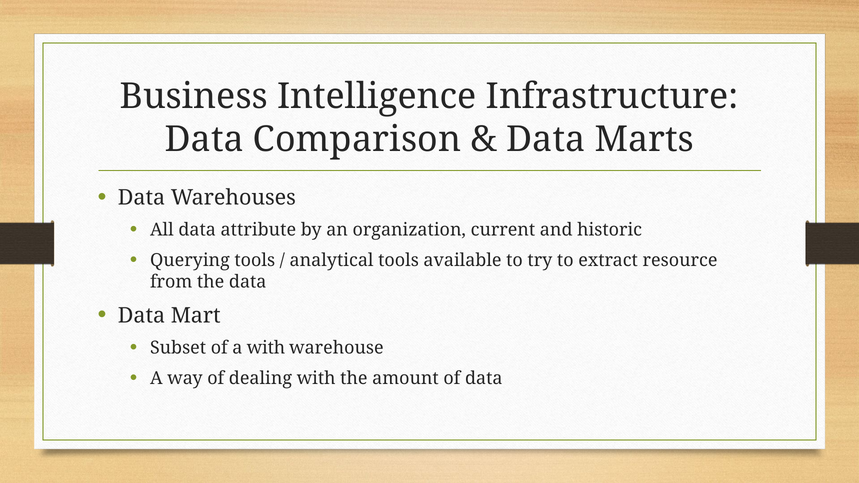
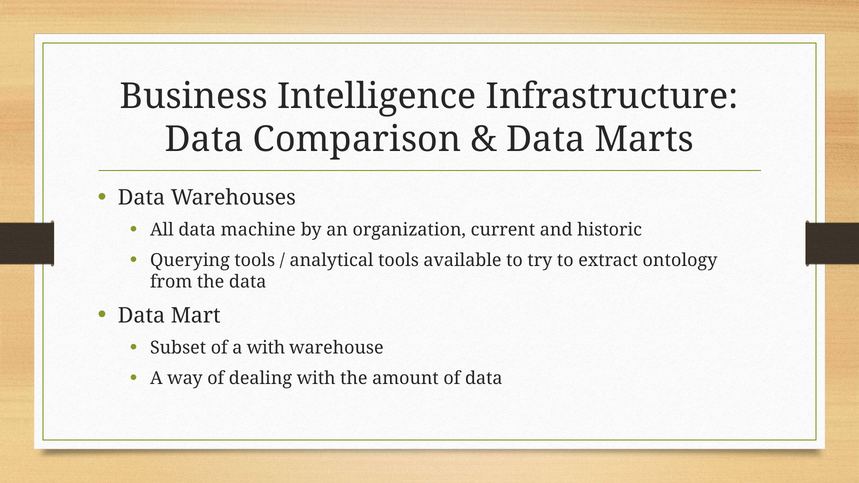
attribute: attribute -> machine (258, 230)
resource: resource -> ontology (680, 261)
